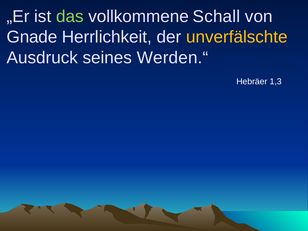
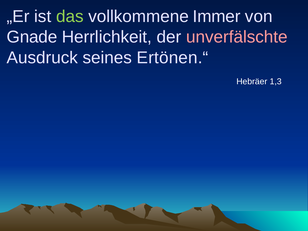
Schall: Schall -> Immer (217, 17)
unverfälschte colour: yellow -> pink (237, 37)
Werden.“: Werden.“ -> Ertönen.“ (173, 58)
